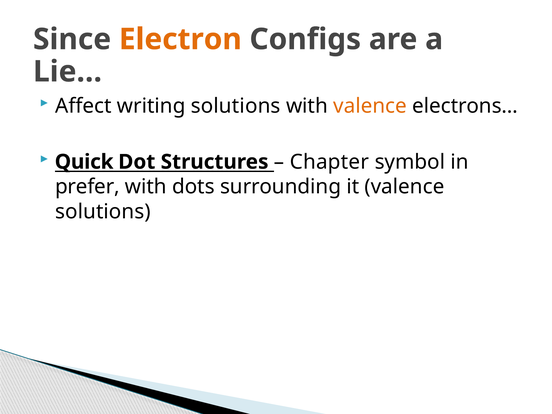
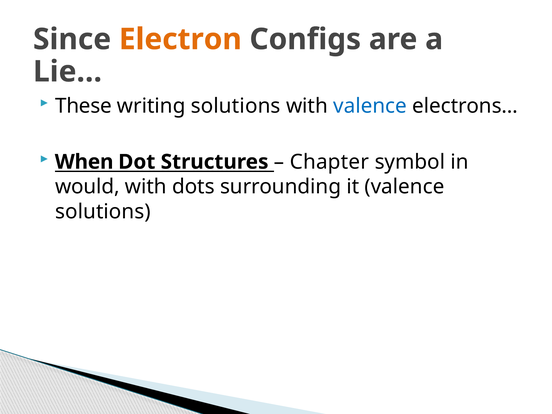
Affect: Affect -> These (83, 106)
valence colour: orange -> blue (370, 106)
Quick: Quick -> When (84, 162)
prefer: prefer -> would (87, 187)
